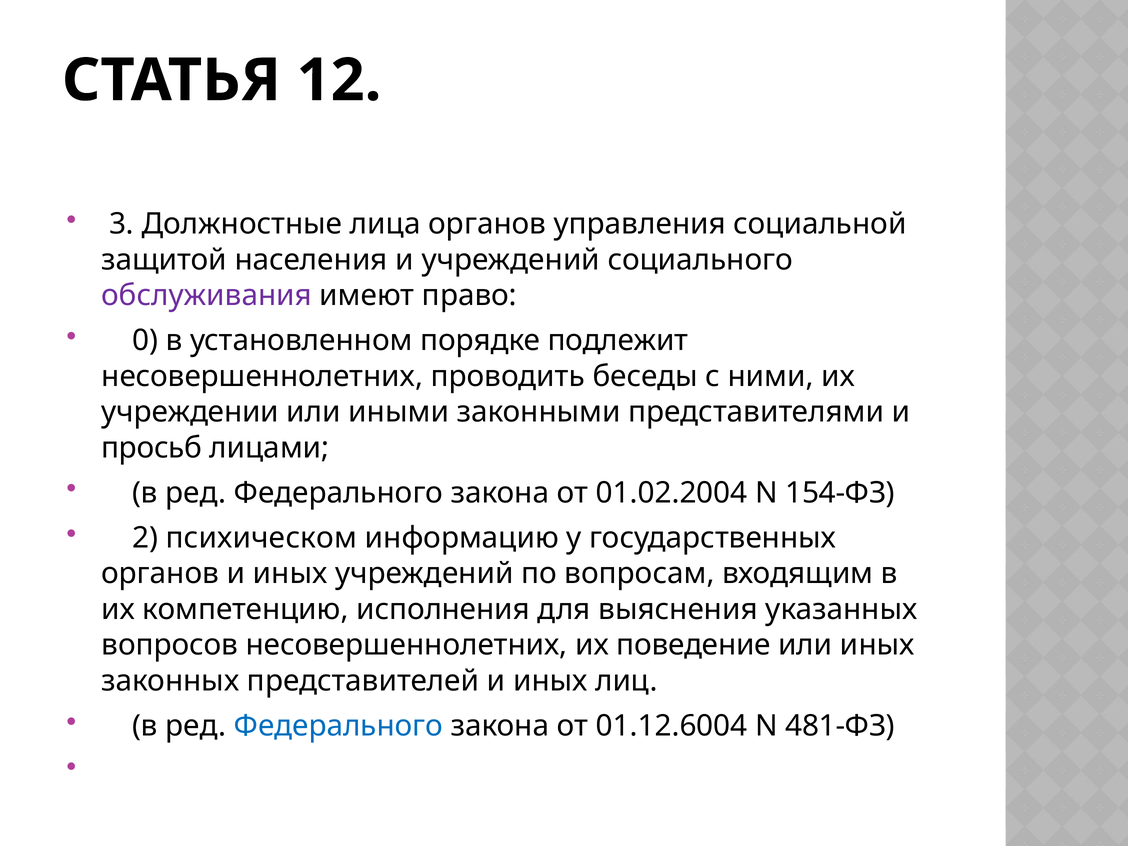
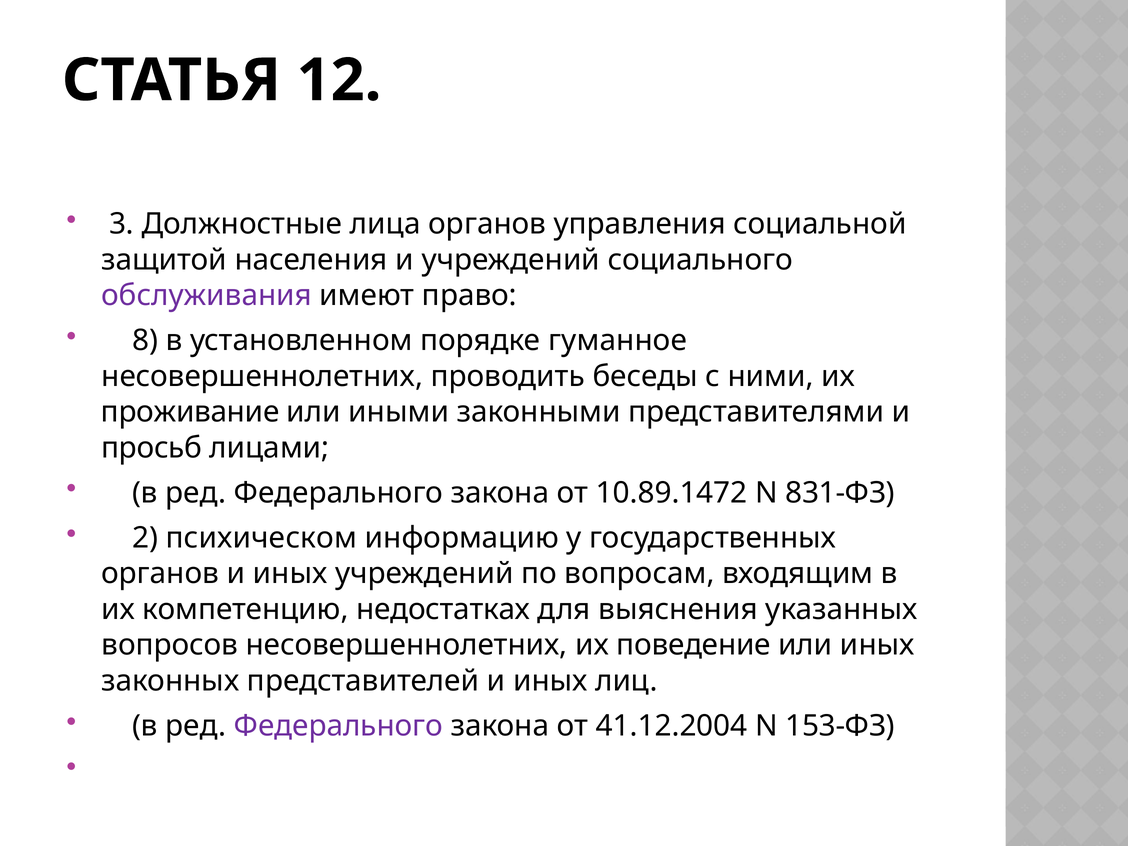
0: 0 -> 8 (145, 341)
подлежит: подлежит -> гуманное (618, 341)
учреждении: учреждении -> проживание (190, 412)
01.02.2004: 01.02.2004 -> 10.89.1472 (672, 493)
154-ФЗ: 154-ФЗ -> 831-ФЗ (840, 493)
исполнения: исполнения -> недостатках (443, 609)
Федерального colour: blue -> purple (338, 726)
01.12.6004: 01.12.6004 -> 41.12.2004 (672, 726)
481-ФЗ: 481-ФЗ -> 153-ФЗ (840, 726)
